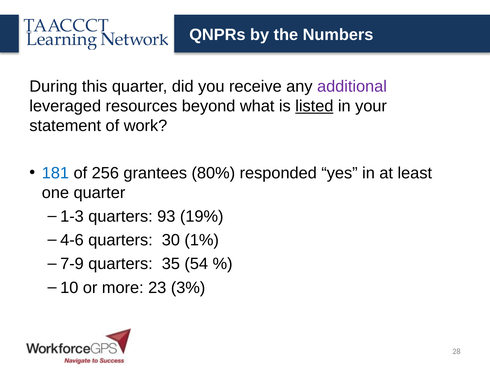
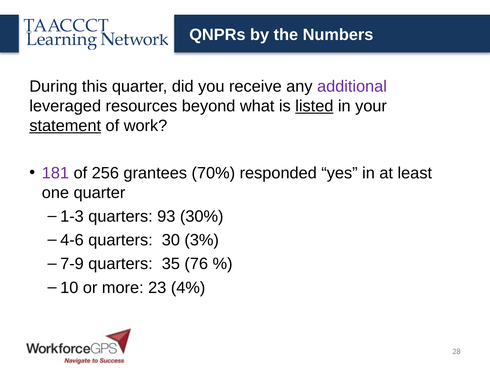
statement underline: none -> present (65, 125)
181 colour: blue -> purple (55, 173)
80%: 80% -> 70% (213, 173)
19%: 19% -> 30% (202, 216)
1%: 1% -> 3% (202, 240)
54: 54 -> 76 (196, 264)
3%: 3% -> 4% (188, 287)
